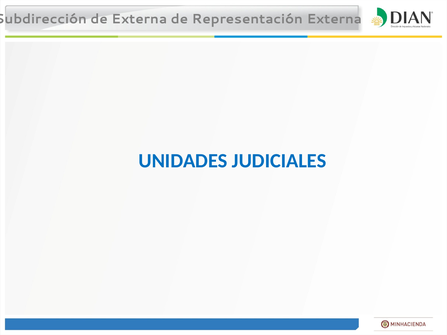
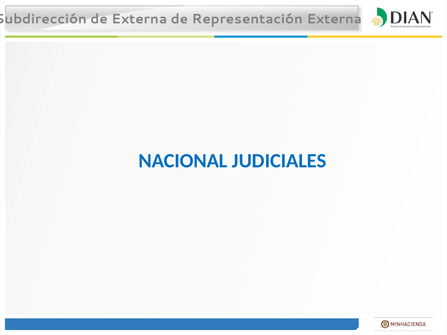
UNIDADES: UNIDADES -> NACIONAL (183, 161)
